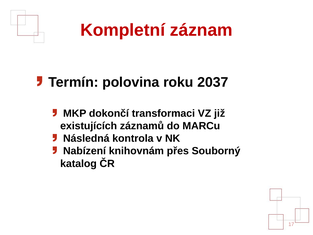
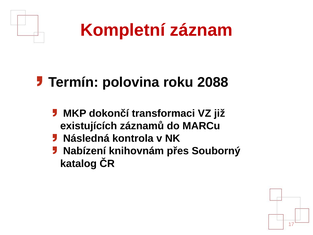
2037: 2037 -> 2088 (213, 82)
